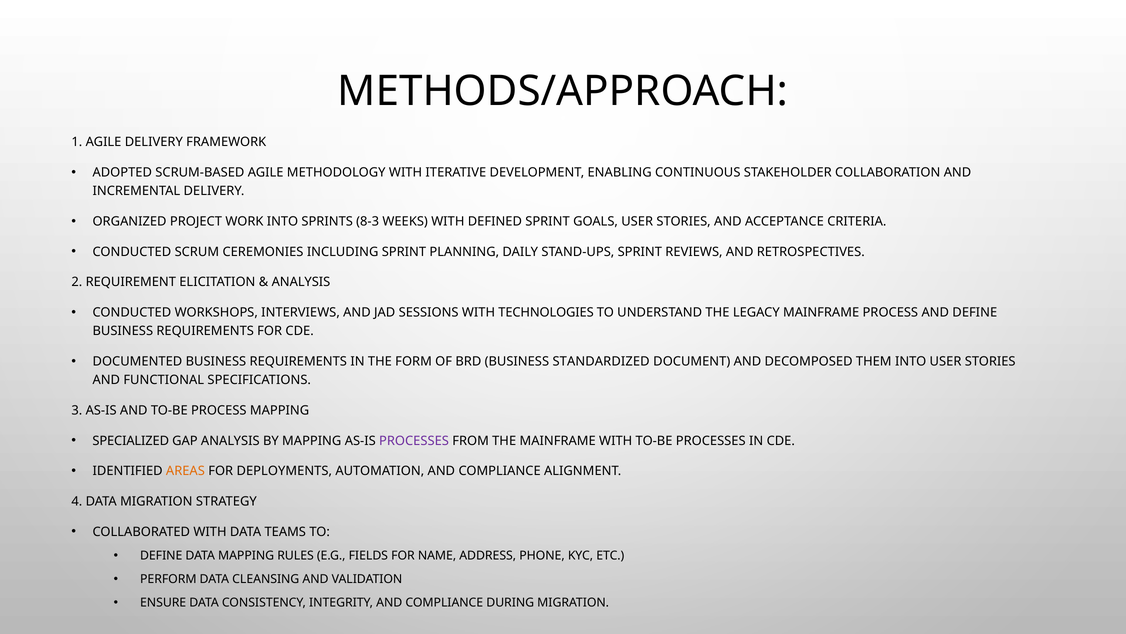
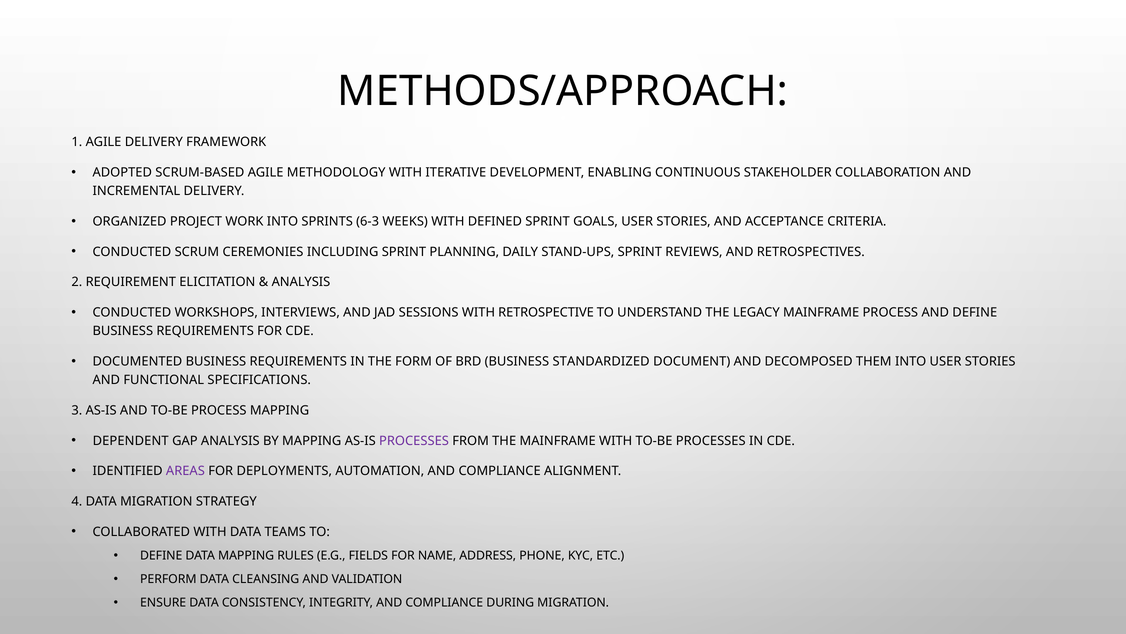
8-3: 8-3 -> 6-3 (368, 221)
TECHNOLOGIES: TECHNOLOGIES -> RETROSPECTIVE (546, 312)
SPECIALIZED: SPECIALIZED -> DEPENDENT (131, 440)
AREAS colour: orange -> purple (185, 471)
